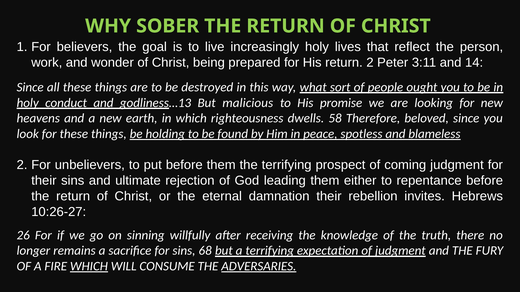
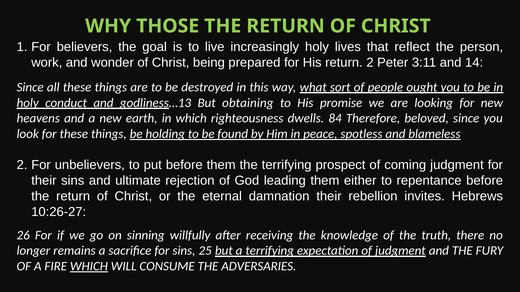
SOBER: SOBER -> THOSE (168, 26)
malicious: malicious -> obtaining (248, 103)
58: 58 -> 84 (335, 118)
68: 68 -> 25 (205, 251)
ADVERSARIES underline: present -> none (259, 267)
